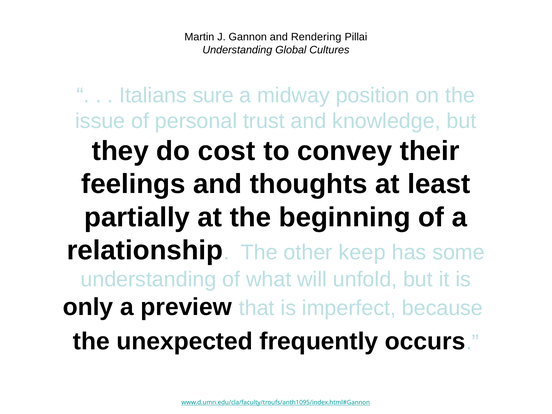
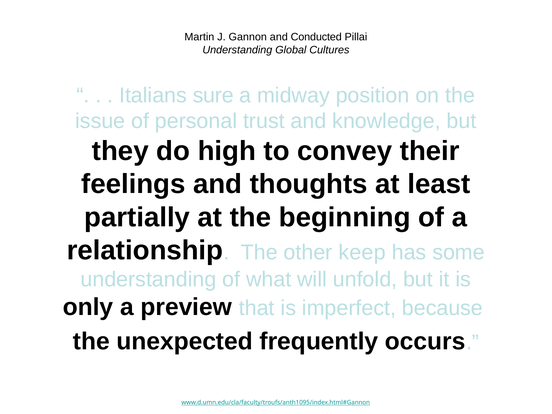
Rendering: Rendering -> Conducted (316, 37)
cost: cost -> high (227, 151)
